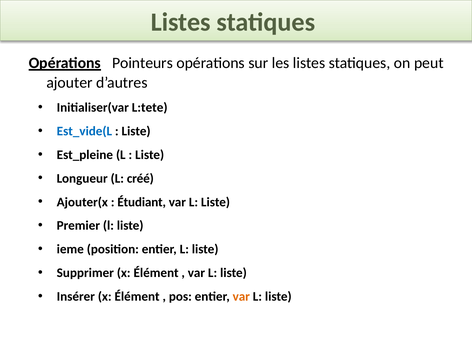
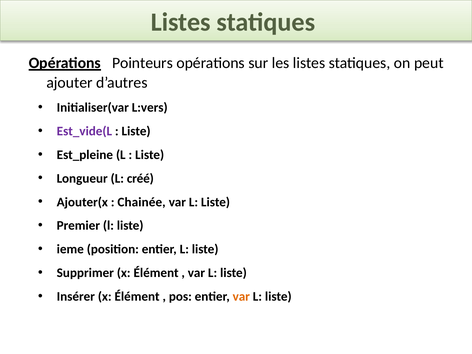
L:tete: L:tete -> L:vers (150, 107)
Est_vide(L colour: blue -> purple (84, 131)
Étudiant: Étudiant -> Chainée (142, 202)
